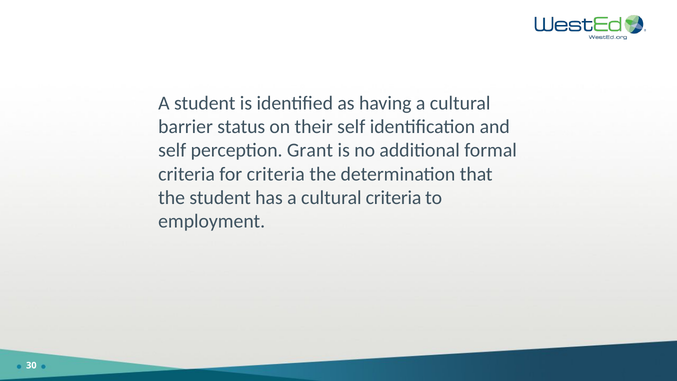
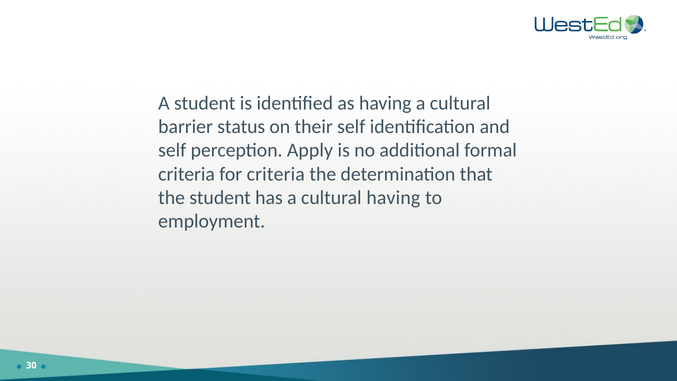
Grant: Grant -> Apply (310, 150)
cultural criteria: criteria -> having (393, 198)
